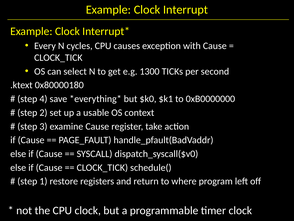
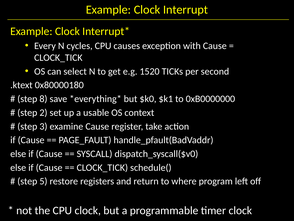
1300: 1300 -> 1520 (150, 71)
4: 4 -> 8 (43, 99)
1: 1 -> 5 (43, 181)
